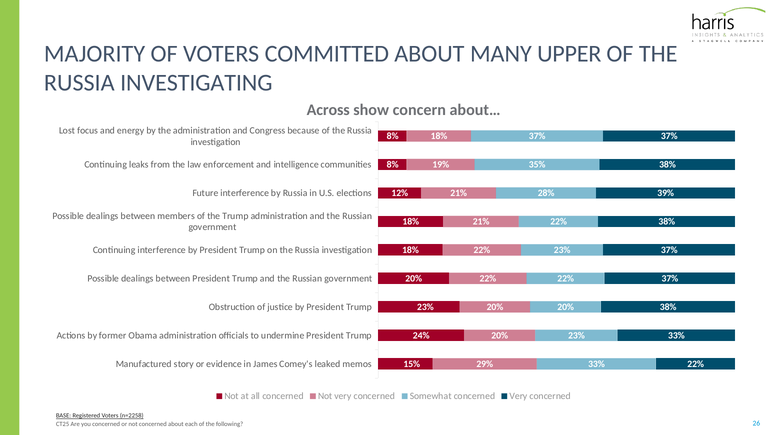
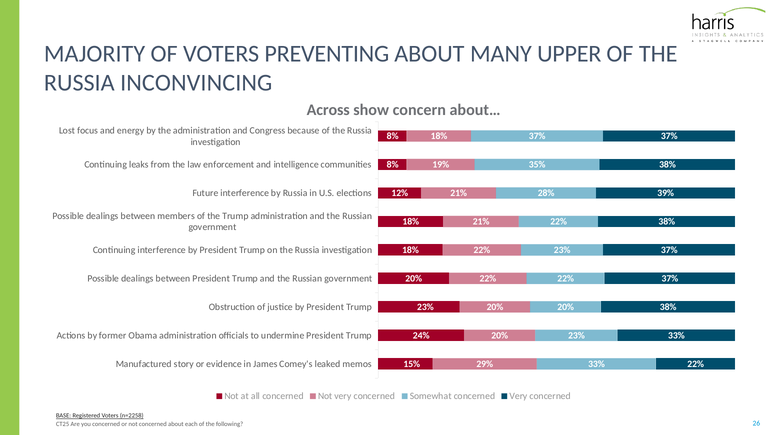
COMMITTED: COMMITTED -> PREVENTING (327, 54)
INVESTIGATING: INVESTIGATING -> INCONVINCING (196, 83)
